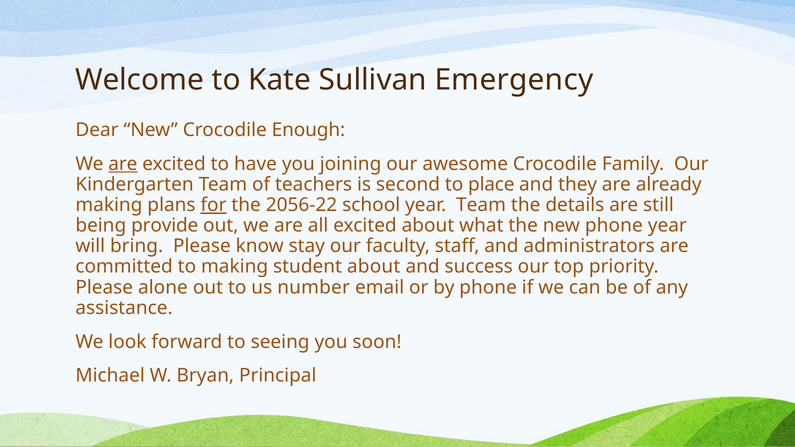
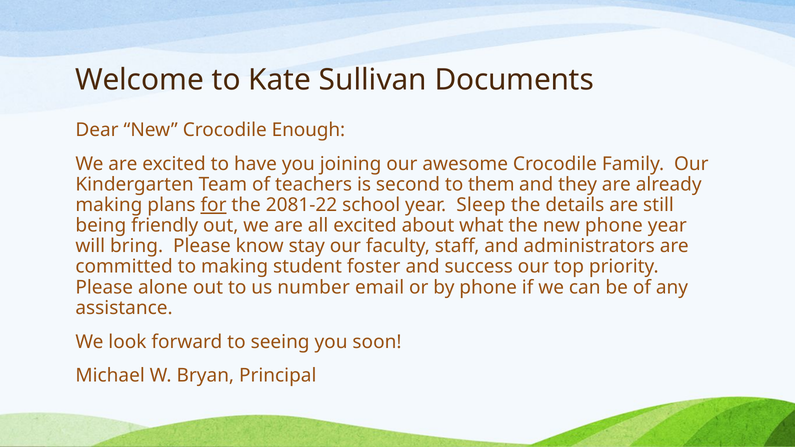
Emergency: Emergency -> Documents (514, 80)
are underline: present -> none (123, 164)
place: place -> them (491, 185)
2056-22: 2056-22 -> 2081-22 (302, 205)
year Team: Team -> Sleep (481, 205)
provide: provide -> friendly (165, 226)
student about: about -> foster (374, 267)
